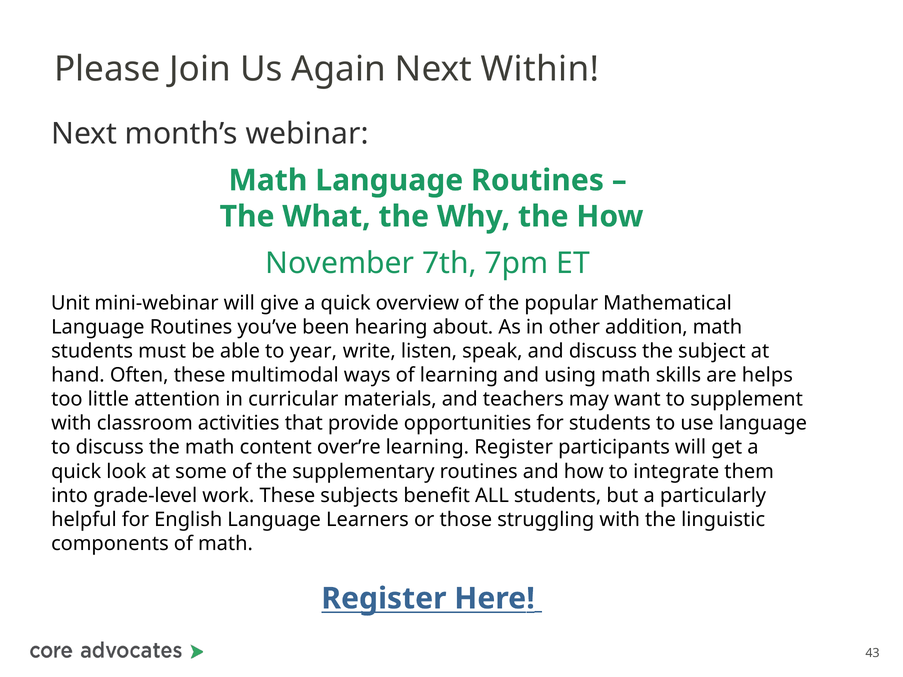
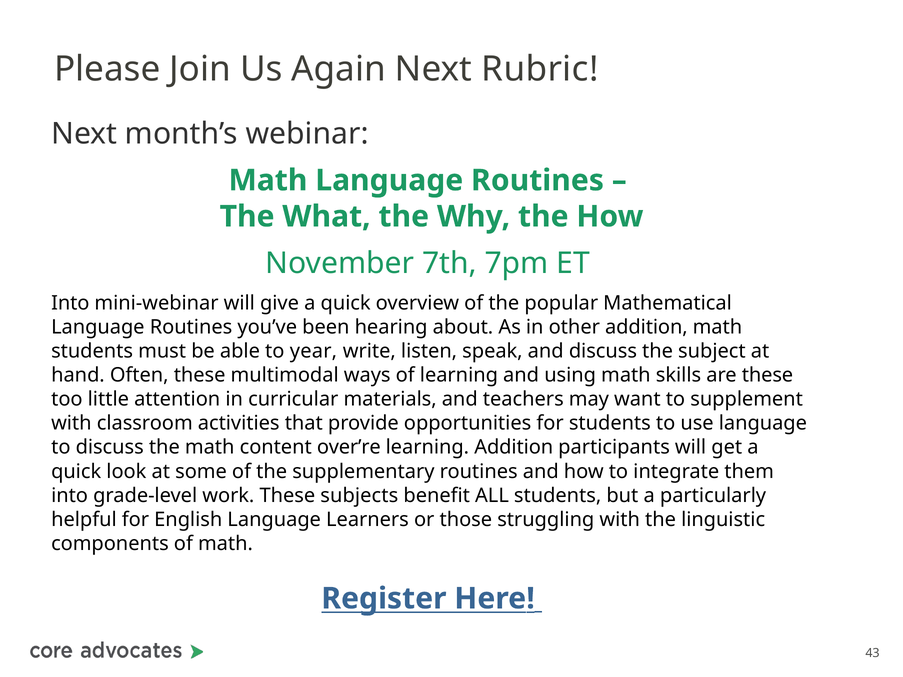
Within: Within -> Rubric (540, 69)
Unit: Unit -> Into (70, 303)
are helps: helps -> these (768, 375)
learning Register: Register -> Addition (514, 448)
